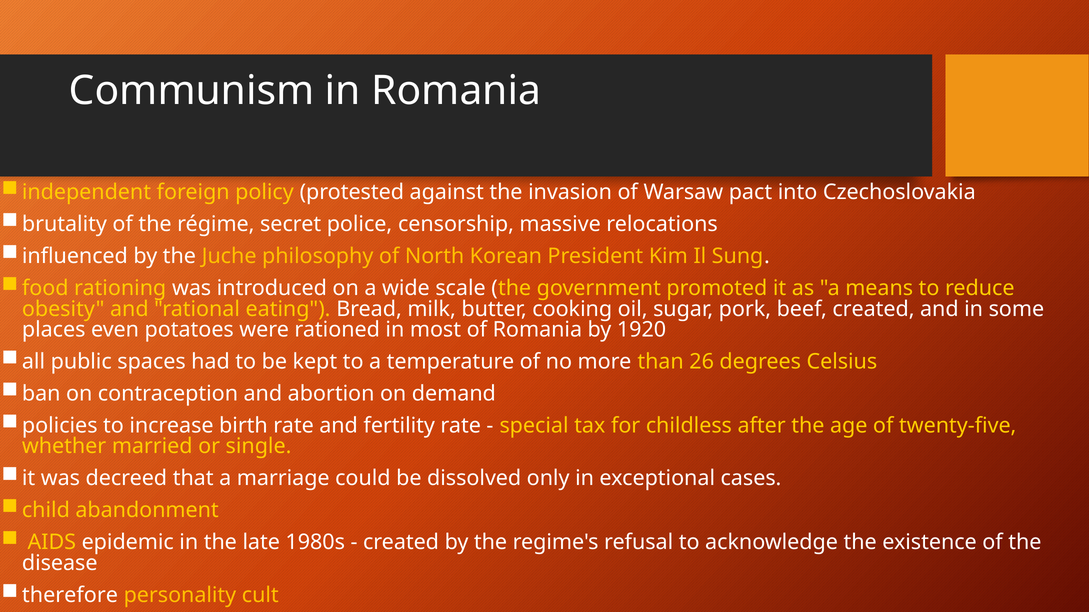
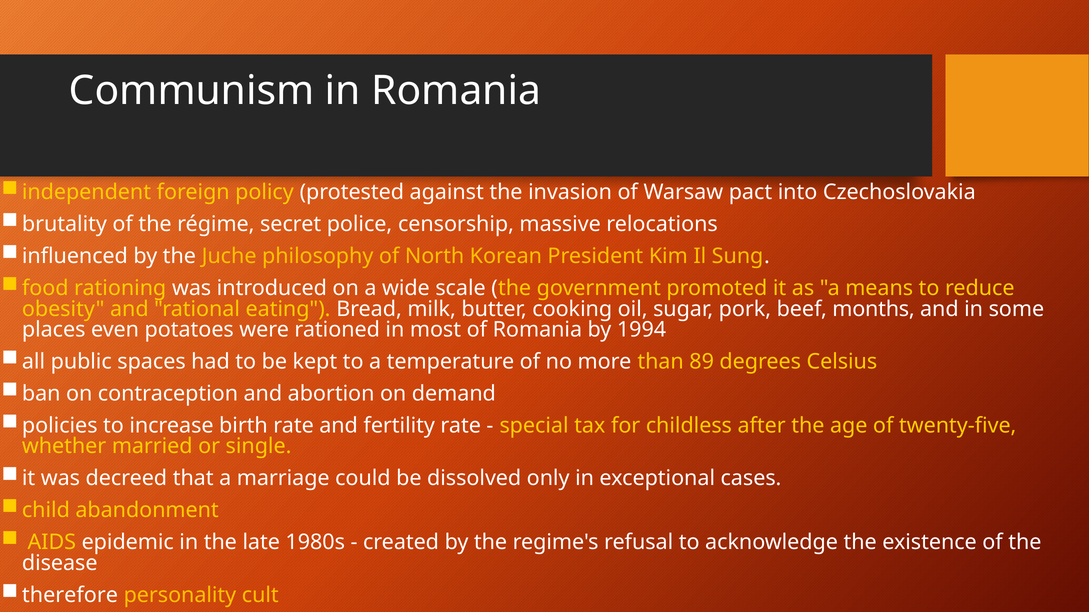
beef created: created -> months (874, 309)
1920: 1920 -> 1994 (642, 330)
26: 26 -> 89 (702, 362)
